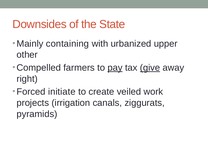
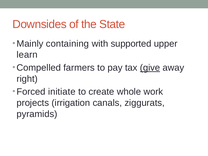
urbanized: urbanized -> supported (131, 44)
other: other -> learn (27, 55)
pay underline: present -> none (115, 68)
veiled: veiled -> whole (129, 92)
